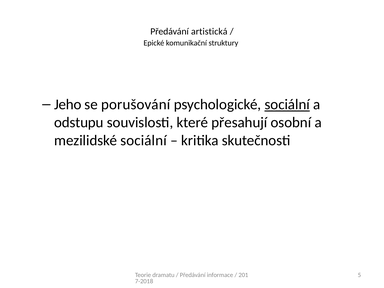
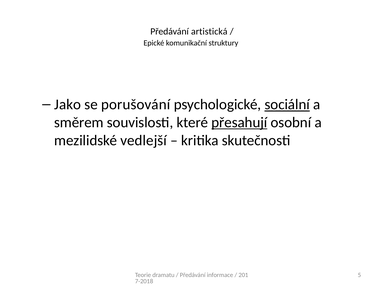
Jeho: Jeho -> Jako (68, 105)
odstupu: odstupu -> směrem (79, 122)
přesahují underline: none -> present (239, 122)
mezilidské sociální: sociální -> vedlejší (144, 140)
